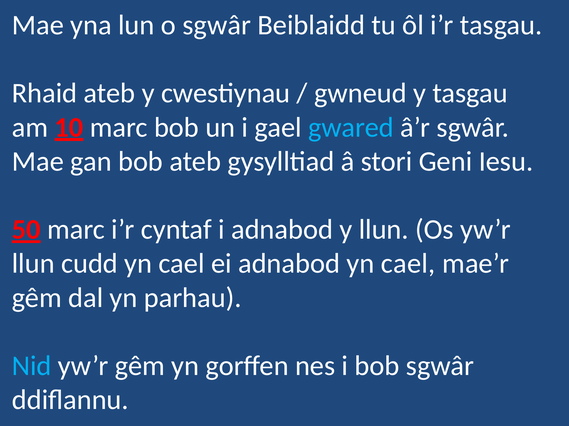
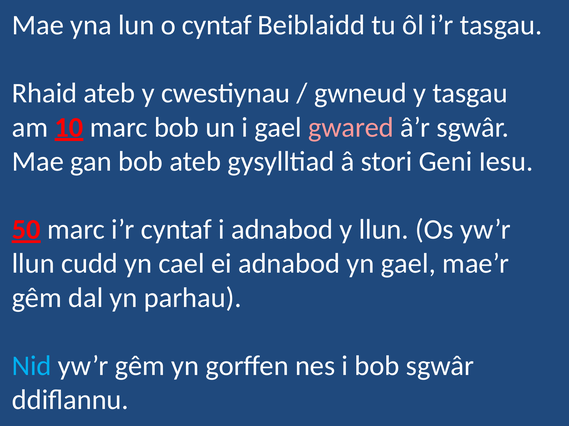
o sgwâr: sgwâr -> cyntaf (217, 25)
gwared colour: light blue -> pink (351, 128)
adnabod yn cael: cael -> gael (408, 264)
